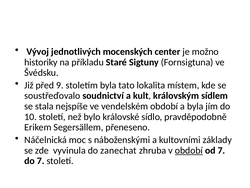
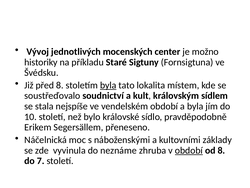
před 9: 9 -> 8 (60, 85)
byla underline: none -> present (108, 85)
zanechat: zanechat -> neznáme (119, 150)
od 7: 7 -> 8 (221, 150)
